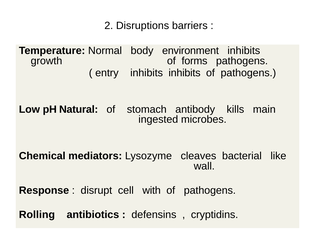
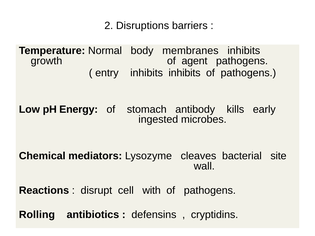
environment: environment -> membranes (190, 51)
forms: forms -> agent (195, 61)
Natural: Natural -> Energy (79, 110)
main: main -> early (264, 110)
like: like -> site (278, 156)
Response: Response -> Reactions (44, 191)
